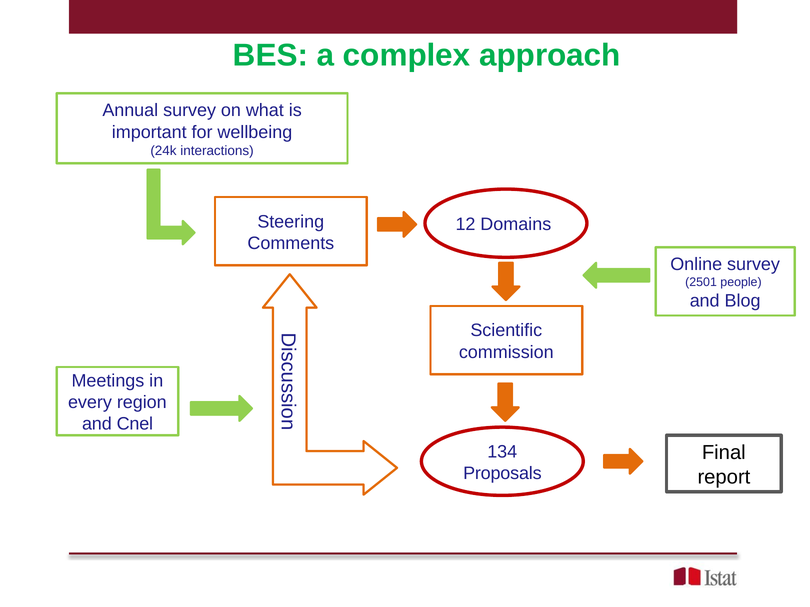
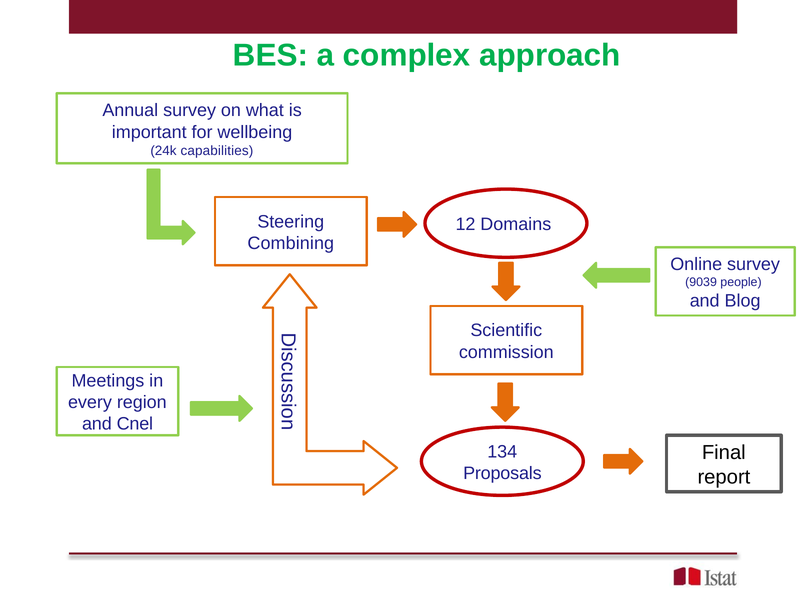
interactions: interactions -> capabilities (217, 151)
Comments: Comments -> Combining (291, 243)
2501: 2501 -> 9039 (701, 282)
